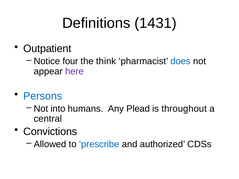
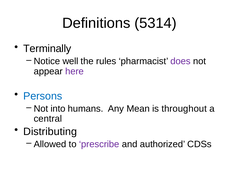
1431: 1431 -> 5314 (156, 23)
Outpatient: Outpatient -> Terminally (47, 49)
four: four -> well (70, 61)
think: think -> rules (106, 61)
does colour: blue -> purple (181, 61)
Plead: Plead -> Mean (138, 109)
Convictions: Convictions -> Distributing (50, 132)
prescribe colour: blue -> purple (99, 144)
